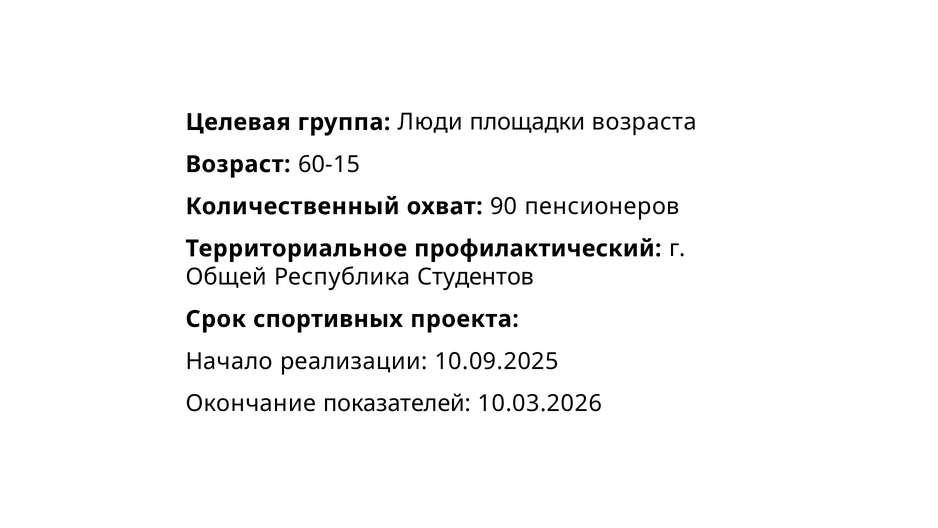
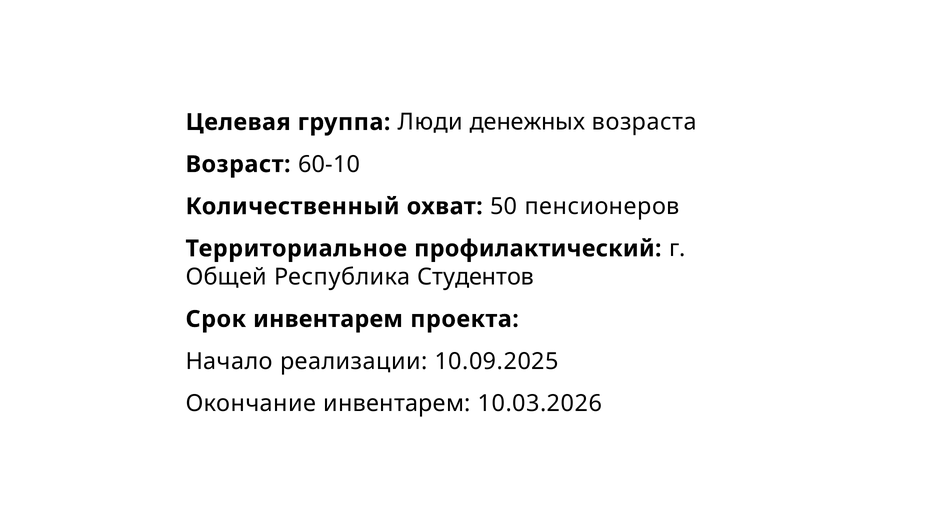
площадки: площадки -> денежных (527, 122)
60-15: 60-15 -> 60-10 (329, 164)
90: 90 -> 50 (504, 206)
Срок спортивных: спортивных -> инвентарем (328, 319)
Окончание показателей: показателей -> инвентарем (397, 403)
